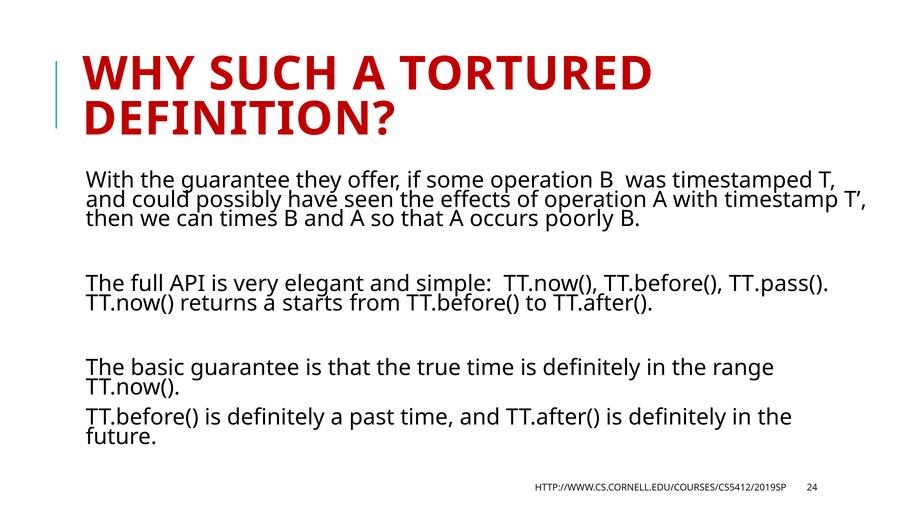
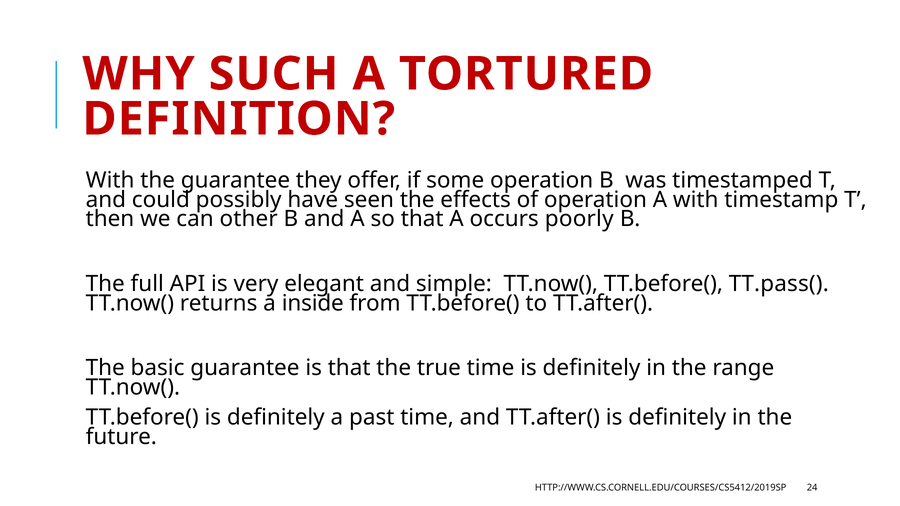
times: times -> other (249, 219)
starts: starts -> inside (313, 303)
